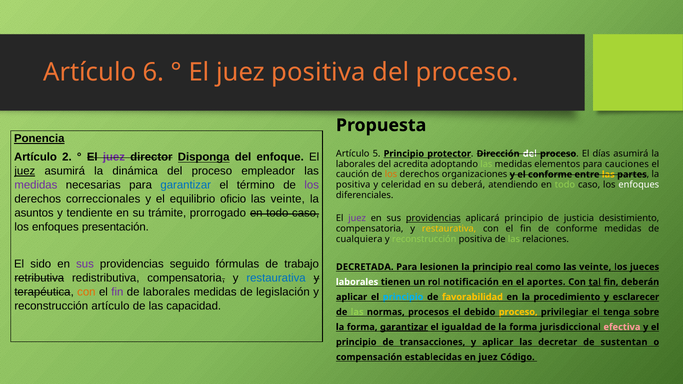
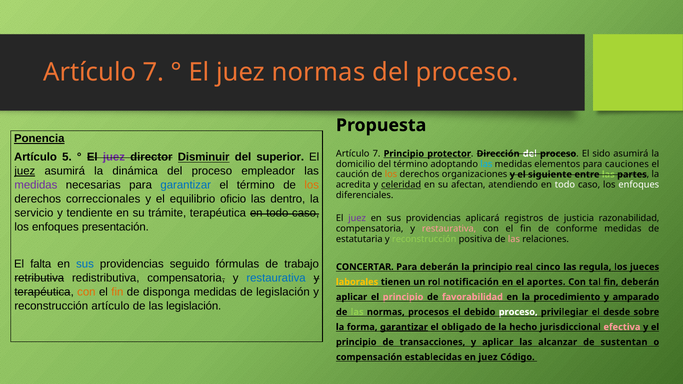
6: 6 -> 7 (154, 72)
juez positiva: positiva -> normas (319, 72)
5: 5 -> 7 (377, 154)
días: días -> sido (601, 154)
2: 2 -> 5 (67, 157)
Disponga: Disponga -> Disminuir (204, 157)
enfoque: enfoque -> superior (280, 157)
laborales: laborales -> domicilio (356, 164)
del acredita: acredita -> término (411, 164)
las colour: light green -> light blue (486, 164)
el conforme: conforme -> siguiente (550, 174)
las colour: yellow -> light green (608, 174)
los colour: purple -> orange (312, 185)
positiva: positiva -> acredita (353, 185)
celeridad underline: none -> present (401, 185)
deberá: deberá -> afectan (468, 185)
todo colour: light green -> white (565, 185)
veinte: veinte -> dentro (288, 199)
asuntos: asuntos -> servicio (34, 213)
trámite prorrogado: prorrogado -> terapéutica (218, 213)
providencias underline: present -> none (433, 218)
aplicará principio: principio -> registros (524, 218)
desistimiento: desistimiento -> razonabilidad (629, 218)
restaurativa colour: yellow -> pink (449, 229)
cualquiera: cualquiera -> estatutaria (359, 239)
las colour: light green -> pink (514, 239)
sido: sido -> falta (41, 264)
sus colour: purple -> blue (85, 264)
DECRETADA: DECRETADA -> CONCERTAR (365, 267)
Para lesionen: lesionen -> deberán (439, 267)
como: como -> cinco (548, 267)
veinte: veinte -> regula (595, 267)
laborales colour: white -> yellow (357, 282)
tal underline: present -> none (595, 282)
fin colour: purple -> orange (117, 292)
de laborales: laborales -> disponga (167, 292)
principio colour: light blue -> pink (403, 297)
favorabilidad colour: yellow -> pink (472, 297)
esclarecer: esclarecer -> amparado (636, 297)
las capacidad: capacidad -> legislación (194, 306)
proceso colour: yellow -> white (518, 312)
tenga: tenga -> desde (617, 312)
igualdad: igualdad -> obligado (462, 327)
de la forma: forma -> hecho (523, 327)
decretar: decretar -> alcanzar (558, 342)
